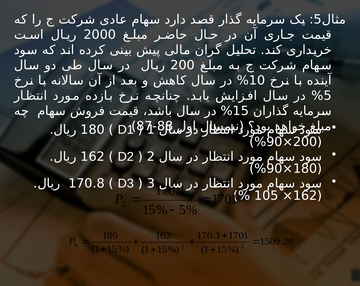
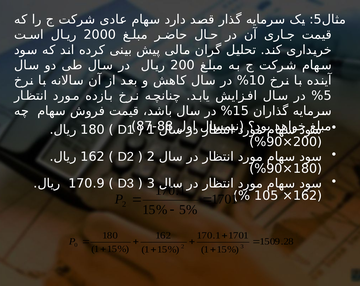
170.8: 170.8 -> 170.9 (86, 183)
